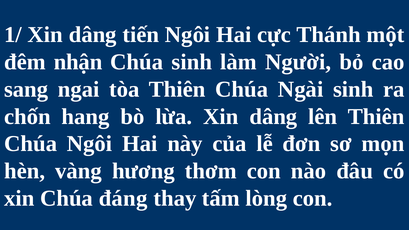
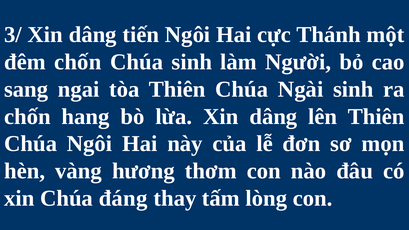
1/: 1/ -> 3/ (13, 35)
đêm nhận: nhận -> chốn (78, 62)
